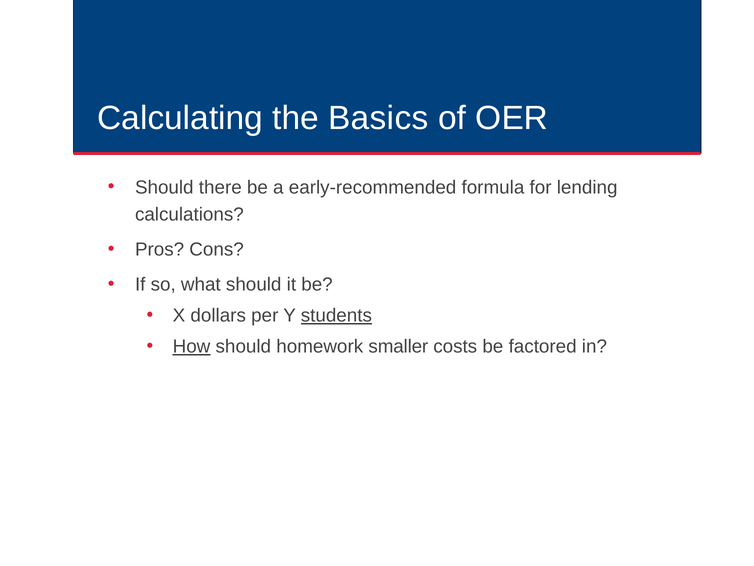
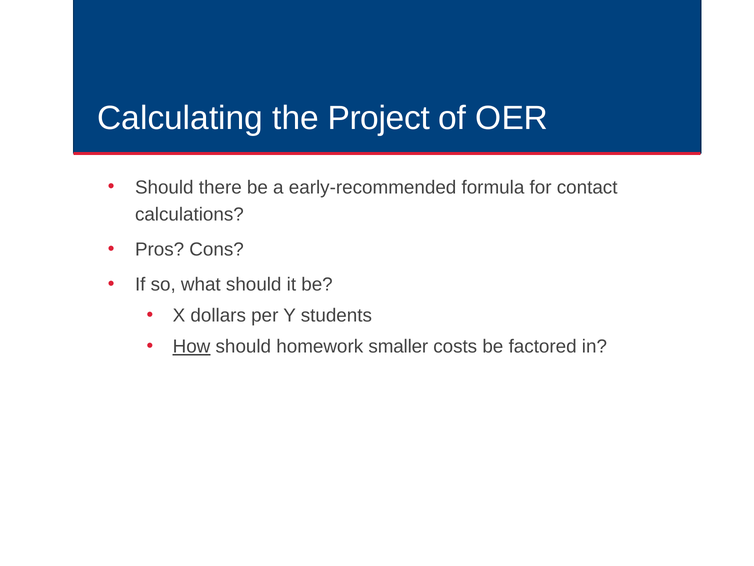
Basics: Basics -> Project (379, 118)
lending: lending -> contact (587, 187)
students underline: present -> none (336, 315)
